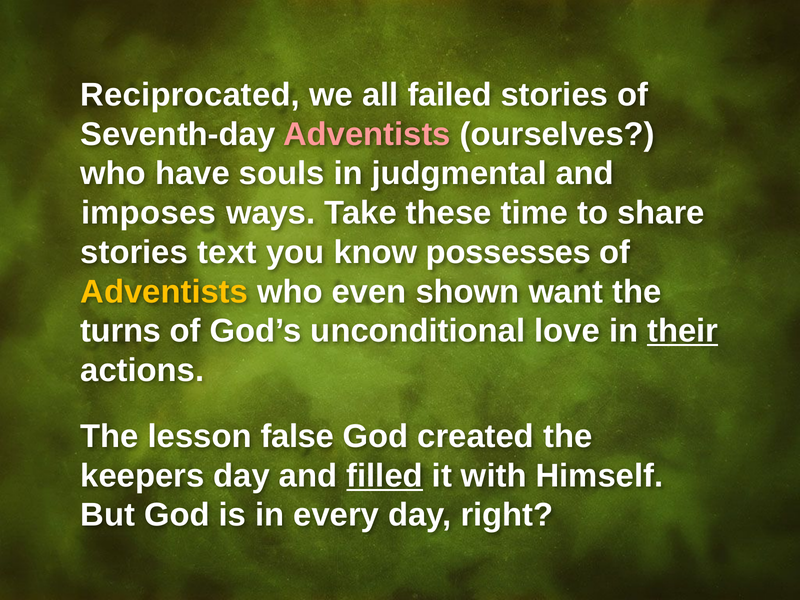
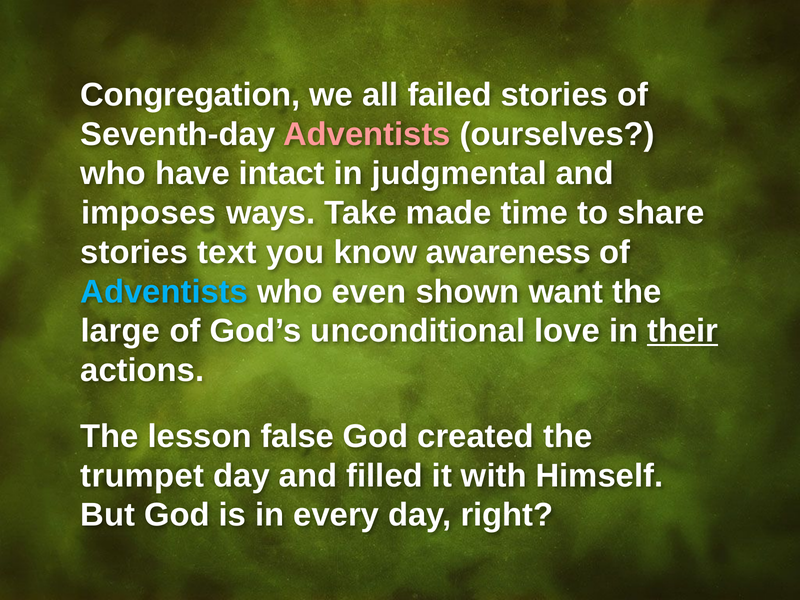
Reciprocated: Reciprocated -> Congregation (190, 95)
souls: souls -> intact (282, 174)
these: these -> made (449, 213)
possesses: possesses -> awareness (509, 252)
Adventists colour: yellow -> light blue (164, 292)
turns: turns -> large (120, 331)
keepers: keepers -> trumpet (142, 476)
filled underline: present -> none (385, 476)
